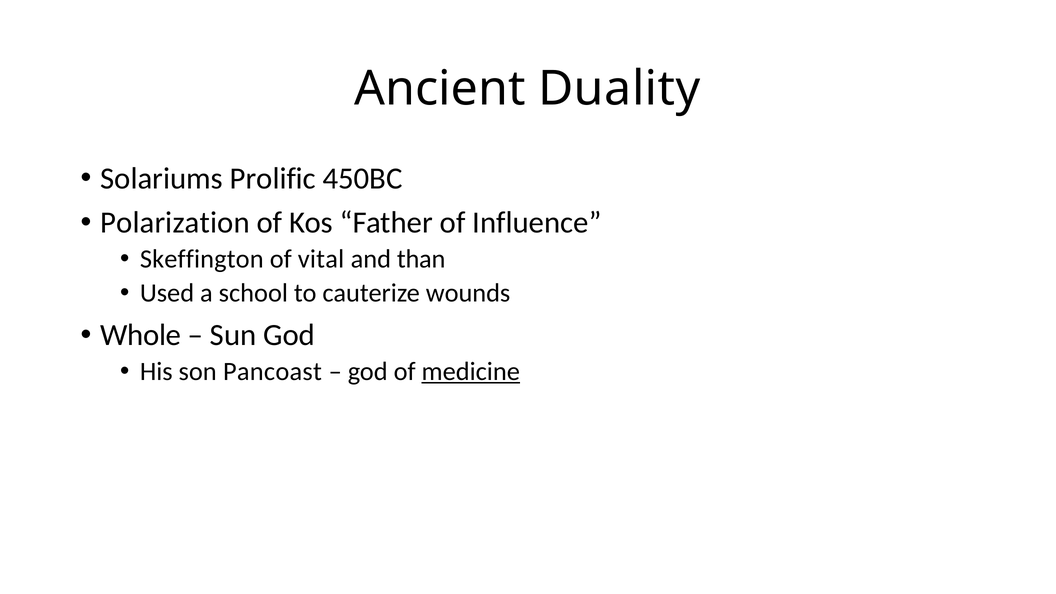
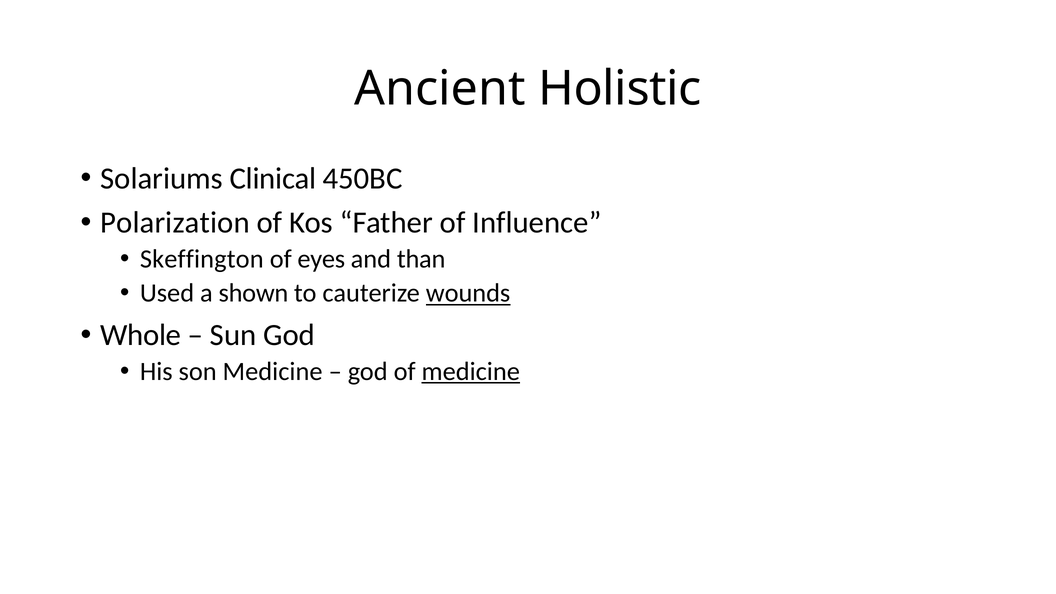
Duality: Duality -> Holistic (620, 89)
Prolific: Prolific -> Clinical (273, 179)
vital: vital -> eyes (321, 259)
school: school -> shown (253, 293)
wounds underline: none -> present (468, 293)
son Pancoast: Pancoast -> Medicine (273, 371)
